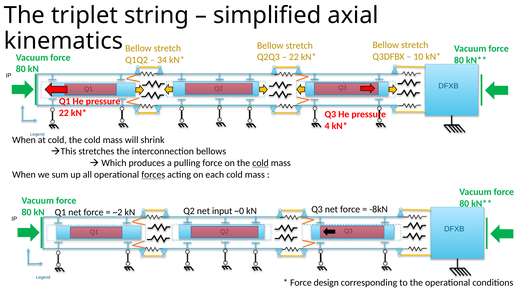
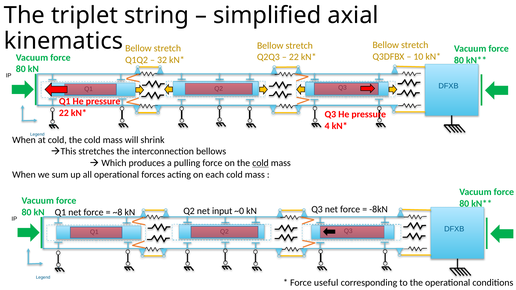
34: 34 -> 32 (162, 60)
forces underline: present -> none (153, 175)
~2: ~2 -> ~8 (118, 213)
design: design -> useful (326, 283)
